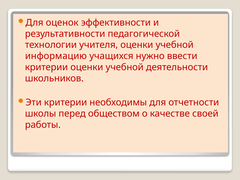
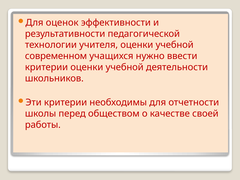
информацию: информацию -> современном (56, 56)
